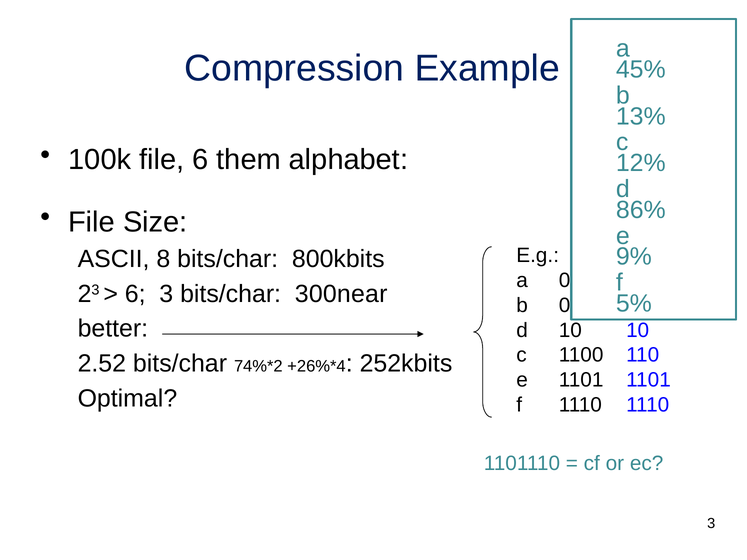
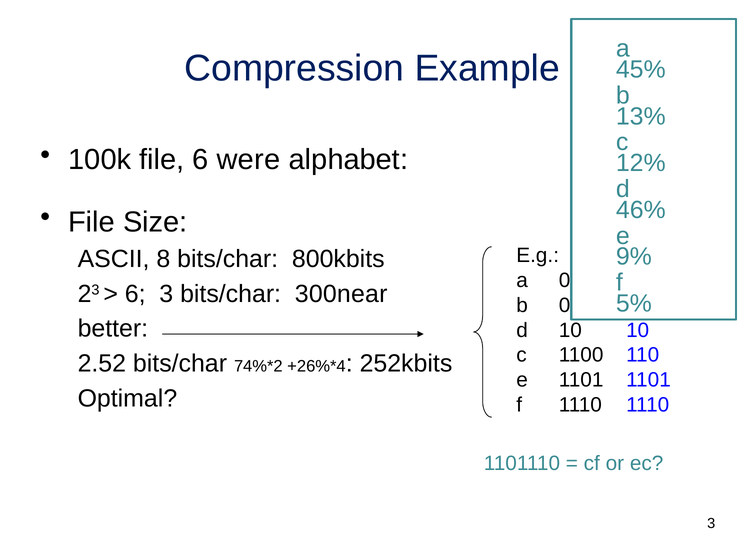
them: them -> were (248, 160)
86%: 86% -> 46% (641, 210)
